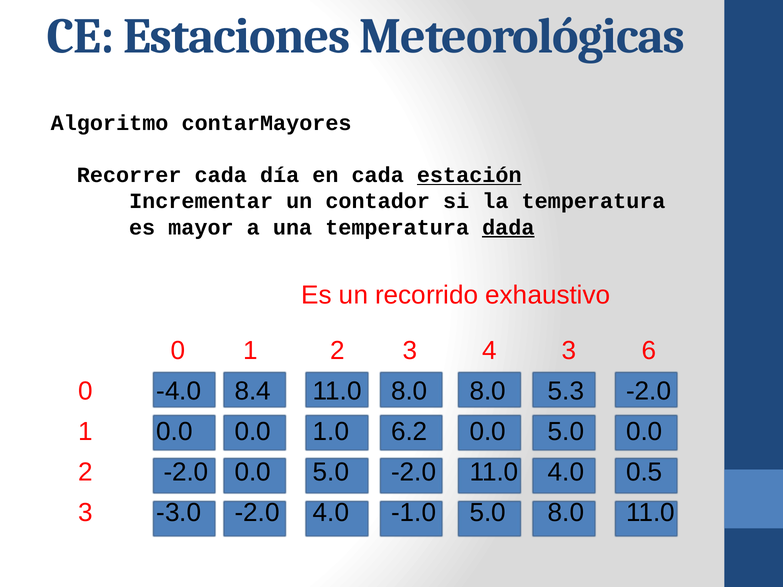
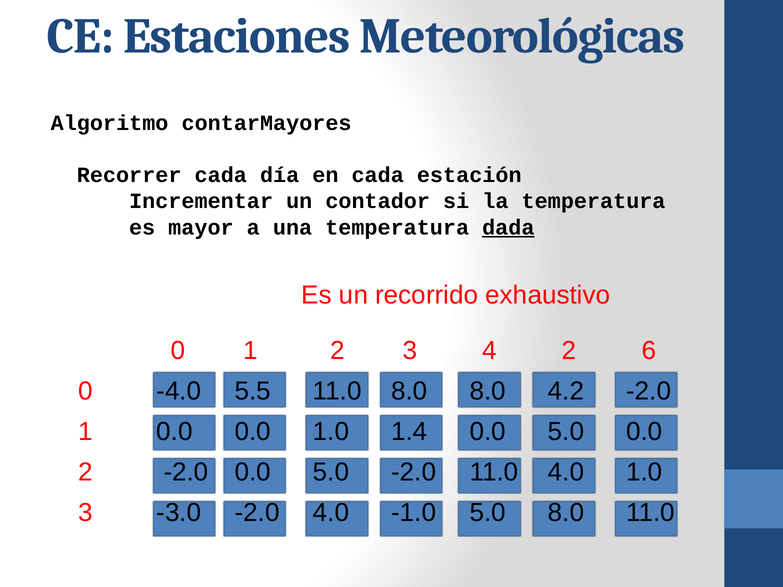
estación underline: present -> none (469, 175)
4 3: 3 -> 2 (569, 351)
8.4: 8.4 -> 5.5 (253, 391)
5.3: 5.3 -> 4.2 (566, 391)
6.2: 6.2 -> 1.4 (409, 432)
4.0 0.5: 0.5 -> 1.0 (644, 472)
